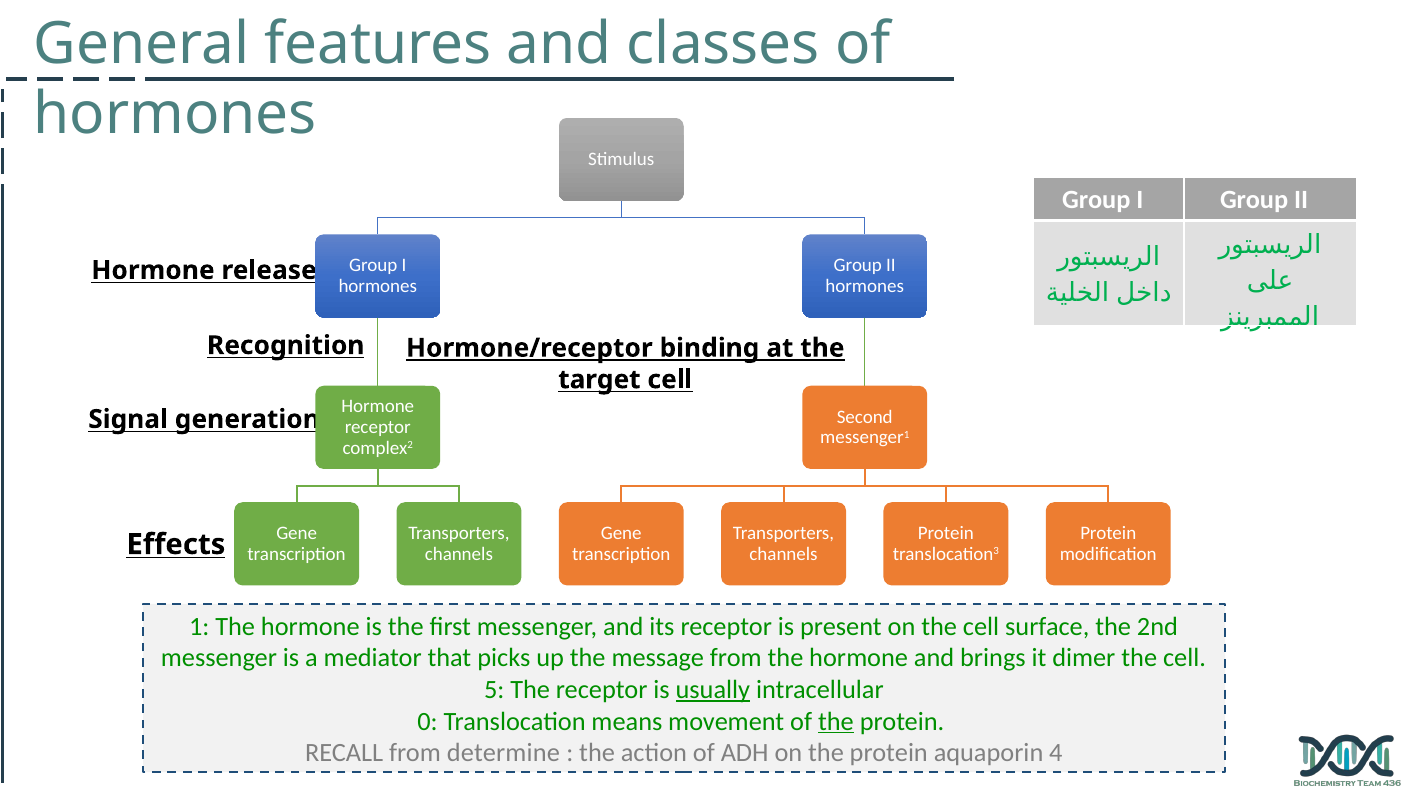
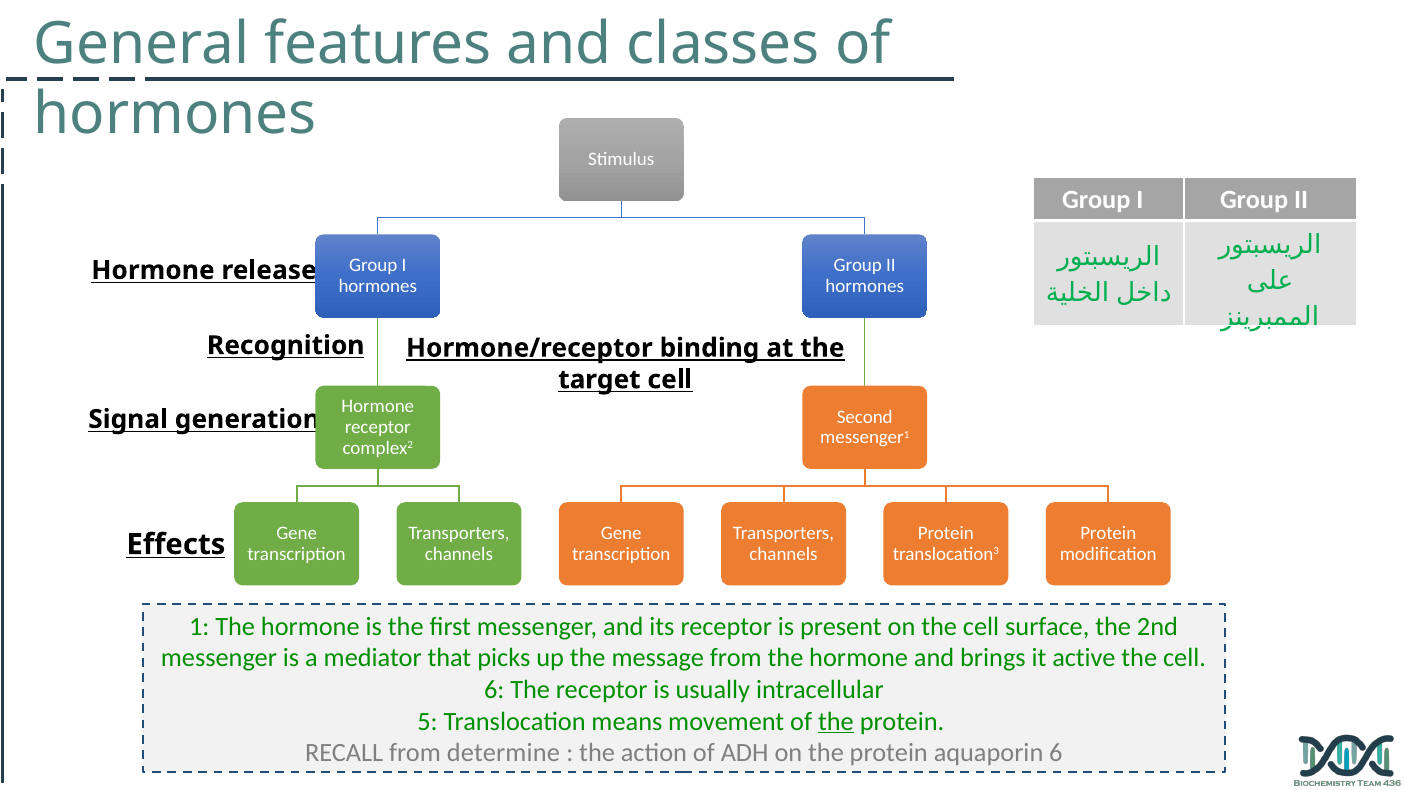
dimer: dimer -> active (1084, 658)
5: 5 -> 6 (494, 690)
usually underline: present -> none (713, 690)
0: 0 -> 5 (427, 722)
aquaporin 4: 4 -> 6 (1056, 753)
